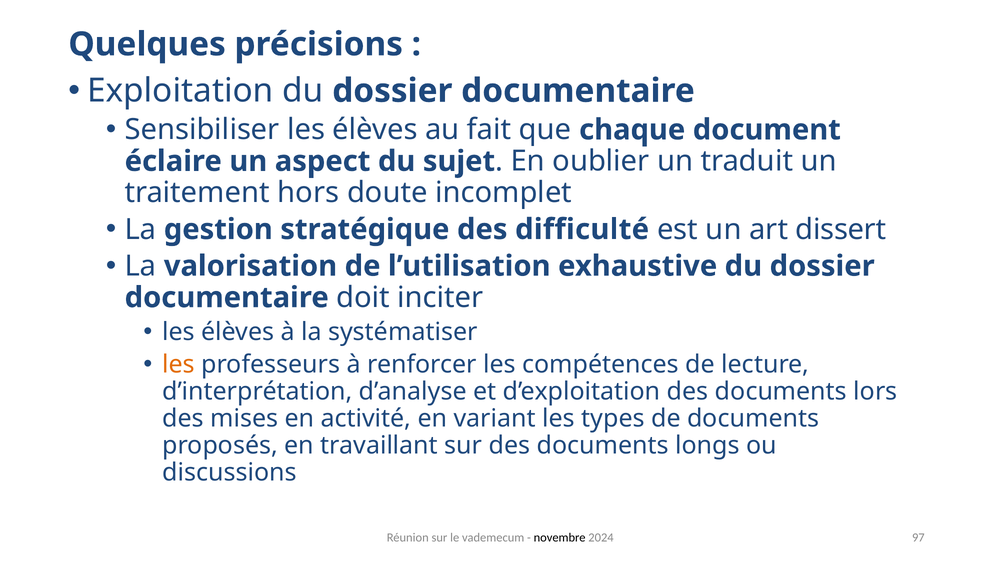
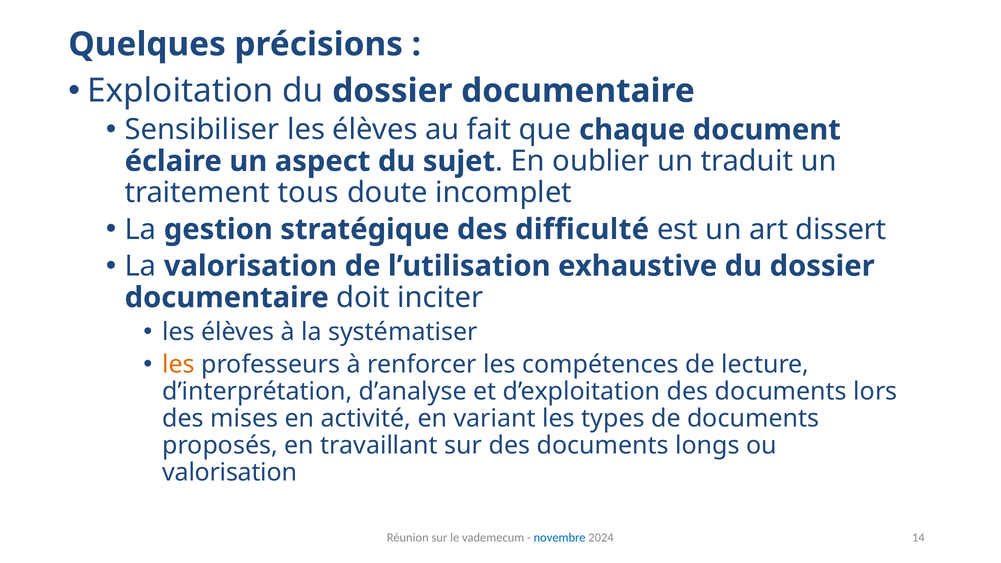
hors: hors -> tous (308, 193)
discussions: discussions -> valorisation (230, 472)
novembre colour: black -> blue (560, 538)
97: 97 -> 14 (918, 538)
